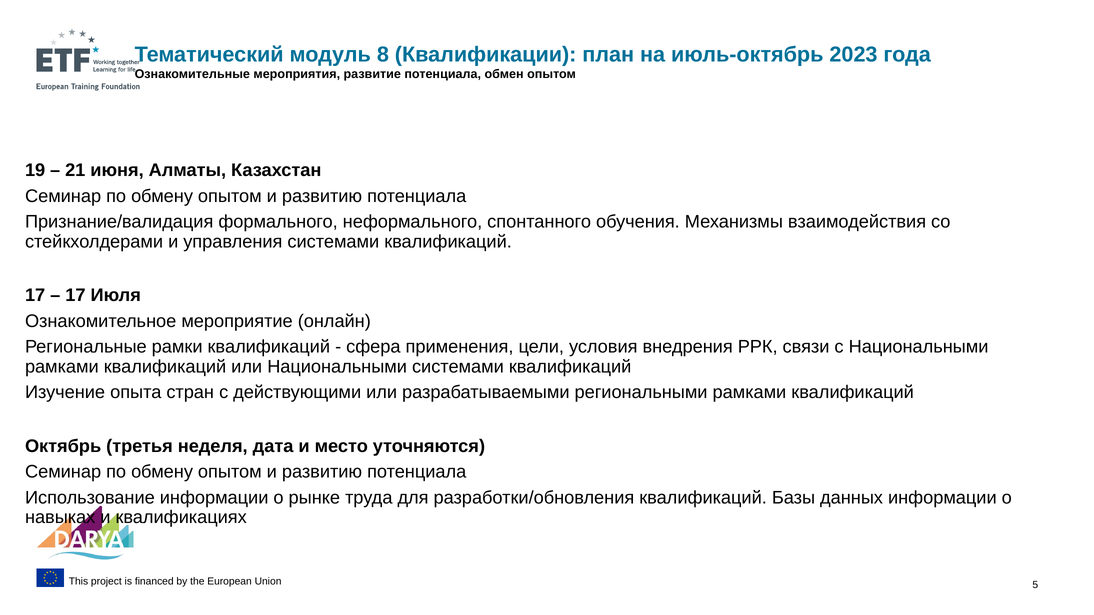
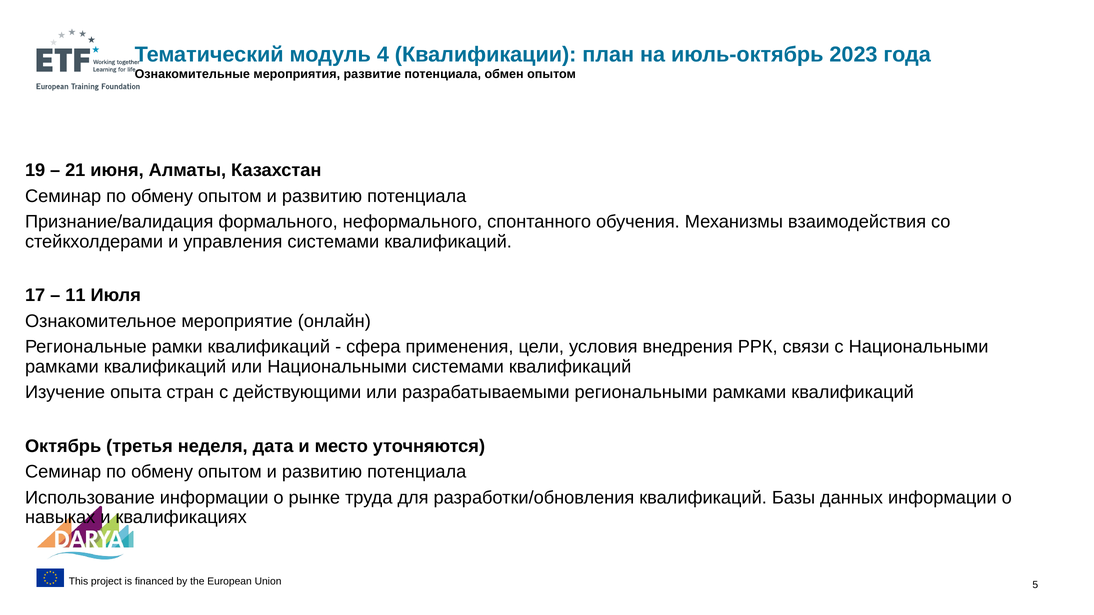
8: 8 -> 4 (383, 54)
17: 17 -> 11 (75, 296)
